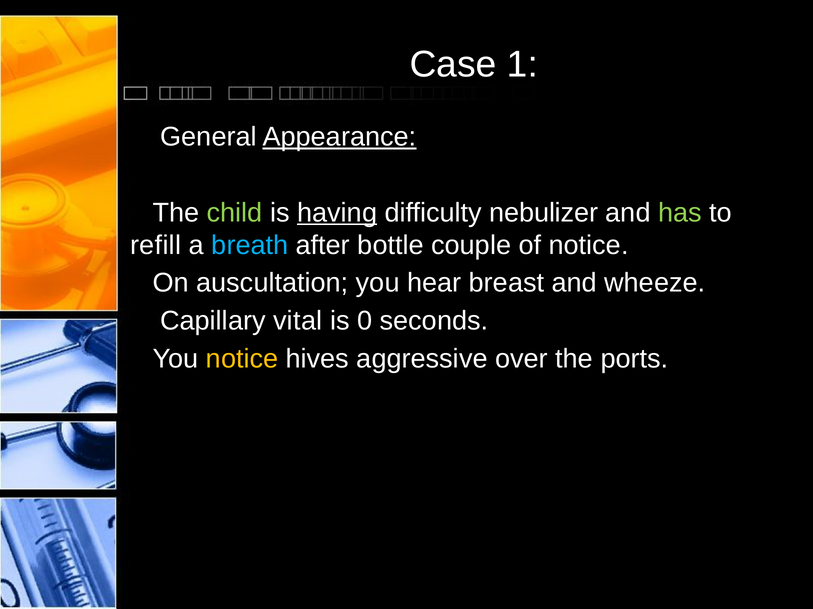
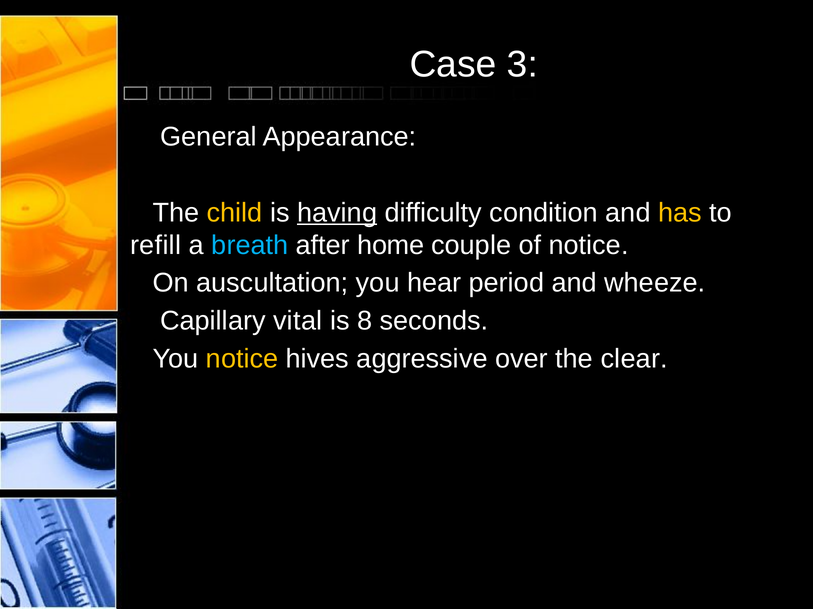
1: 1 -> 3 (522, 65)
Appearance underline: present -> none (340, 137)
child colour: light green -> yellow (235, 213)
nebulizer: nebulizer -> condition (544, 213)
has colour: light green -> yellow (680, 213)
bottle: bottle -> home (391, 245)
breast: breast -> period (506, 283)
0: 0 -> 8 (365, 321)
ports: ports -> clear (634, 359)
